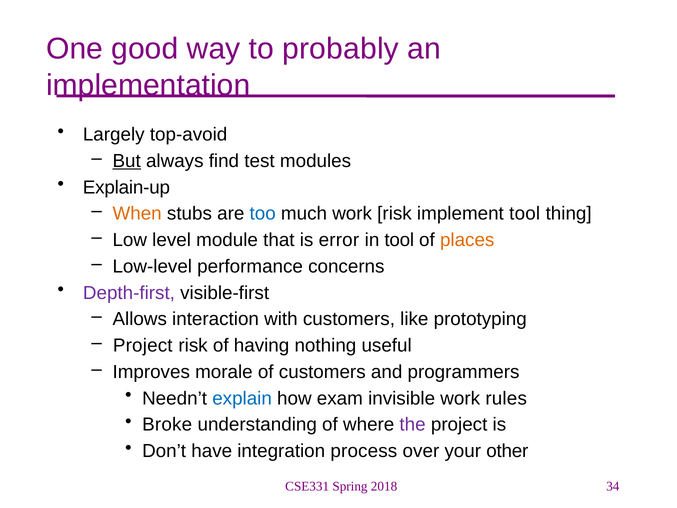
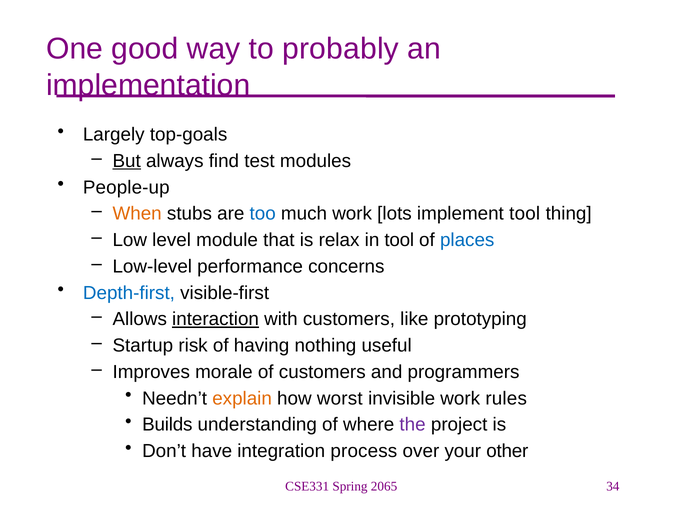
top-avoid: top-avoid -> top-goals (189, 134)
Explain-up: Explain-up -> People-up (126, 187)
work risk: risk -> lots (395, 214)
error: error -> relax (339, 240)
places colour: orange -> blue (467, 240)
Depth-first colour: purple -> blue (129, 293)
interaction underline: none -> present (216, 319)
Project: Project -> Startup (143, 345)
explain colour: blue -> orange (242, 398)
exam: exam -> worst (340, 398)
Broke: Broke -> Builds (167, 424)
2018: 2018 -> 2065 (384, 486)
